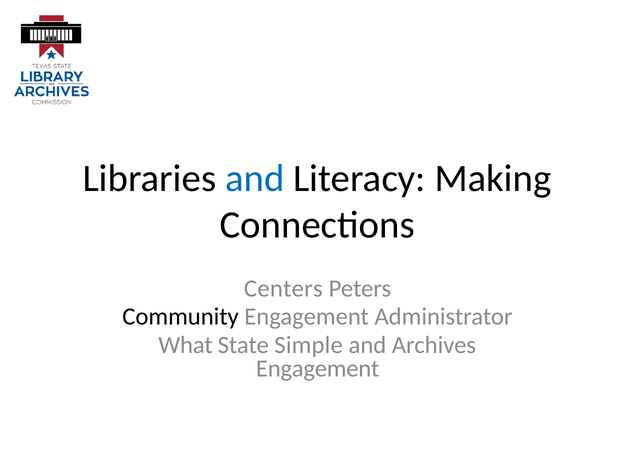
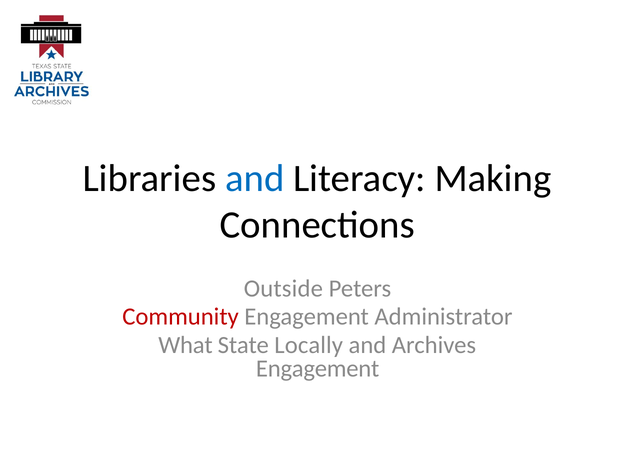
Centers: Centers -> Outside (283, 289)
Community colour: black -> red (181, 317)
Simple: Simple -> Locally (309, 345)
